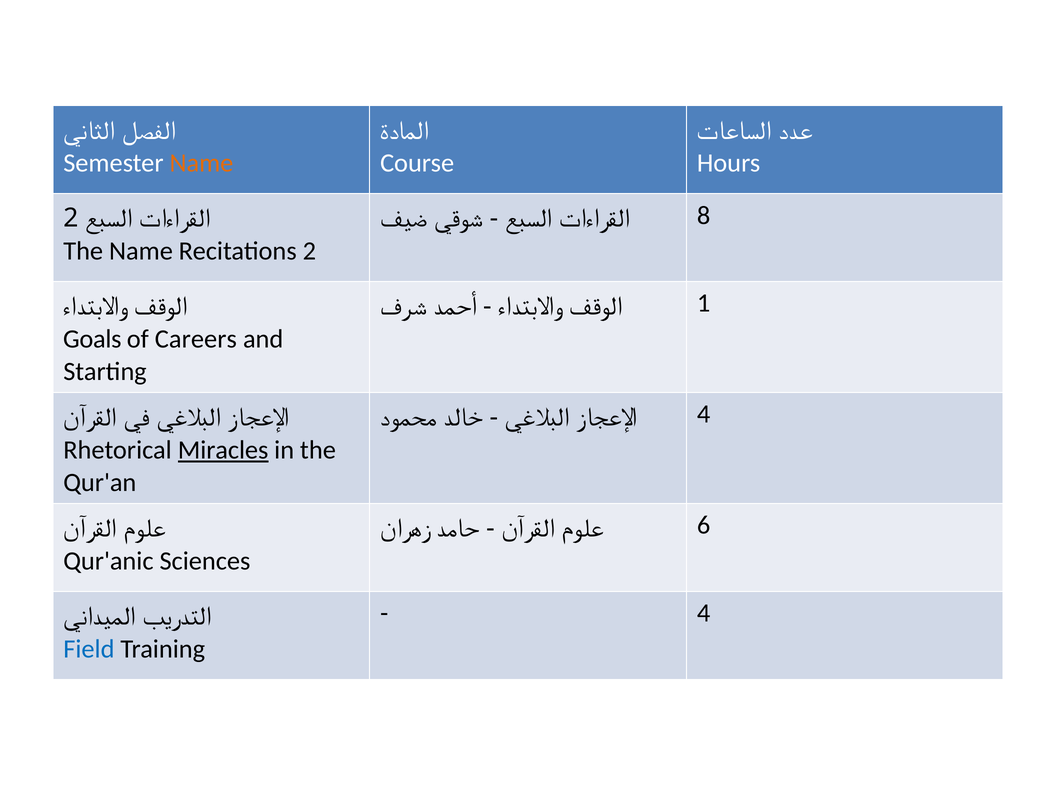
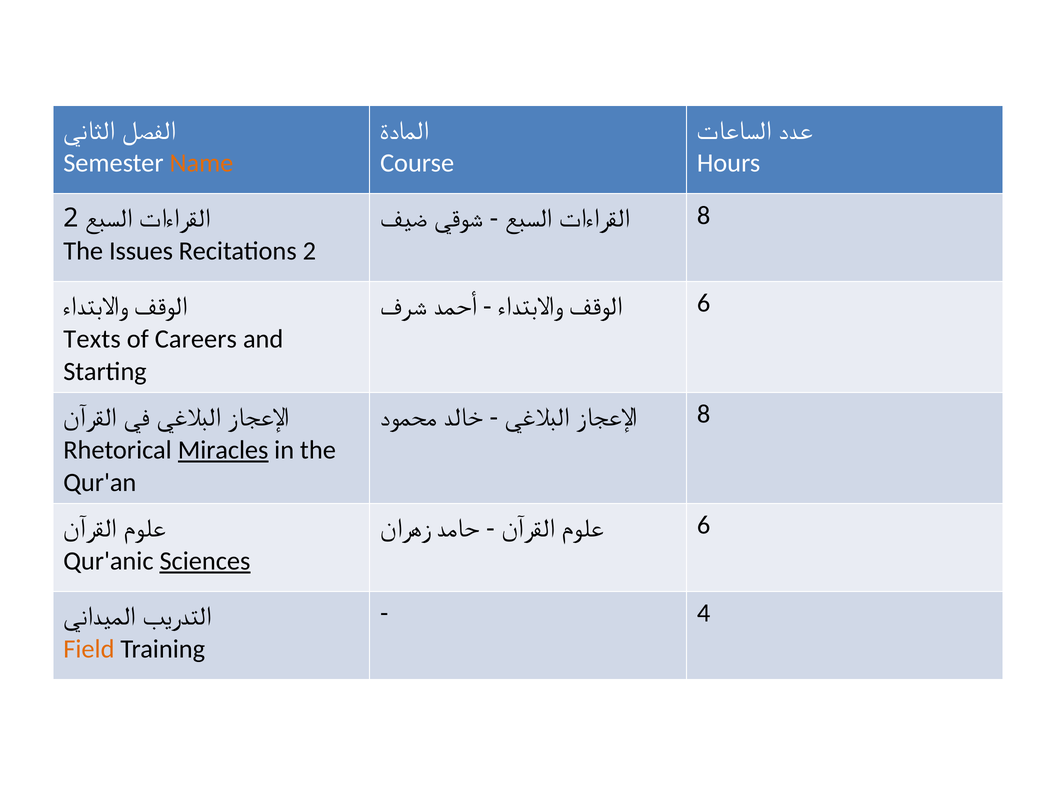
The Name: Name -> Issues (141, 251)
1: 1 -> 6 (704, 303)
Goals: Goals -> Texts (92, 339)
4: 4 -> 8 (704, 414)
Sciences underline: none -> present (205, 561)
Field colour: blue -> orange (89, 649)
